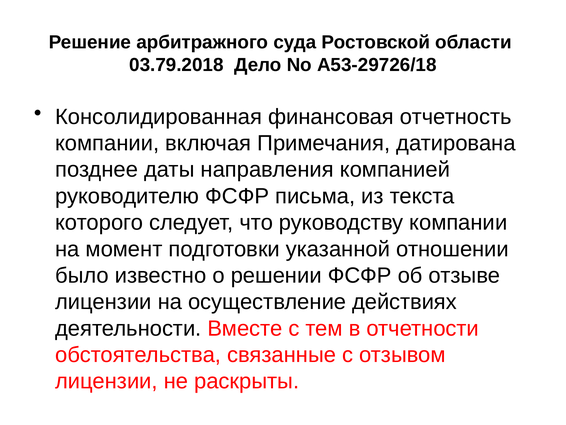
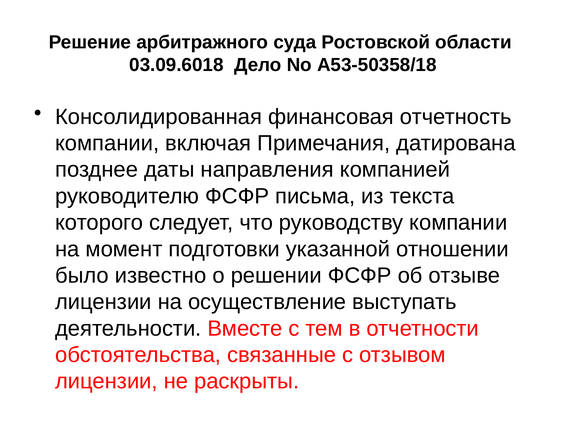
03.79.2018: 03.79.2018 -> 03.09.6018 (176, 65)
А53-29726/18: А53-29726/18 -> А53-50358/18 (377, 65)
действиях: действиях -> выступать (404, 302)
